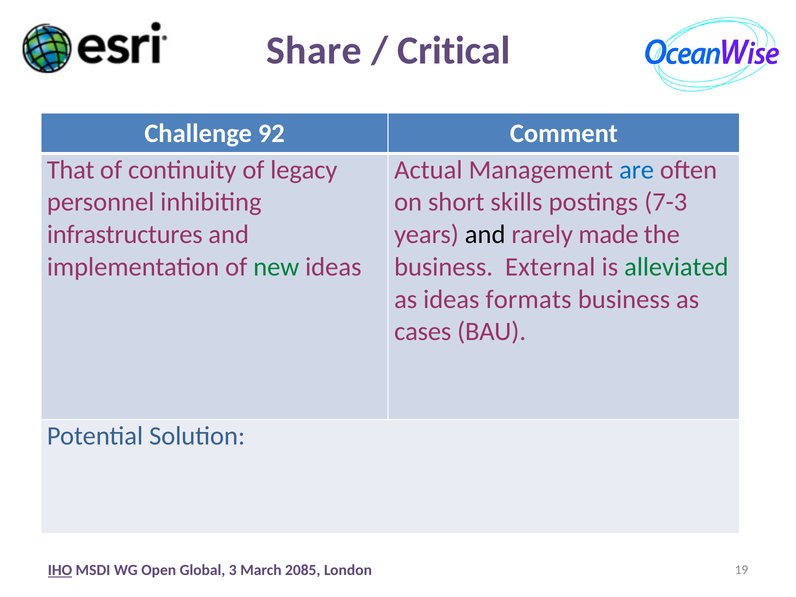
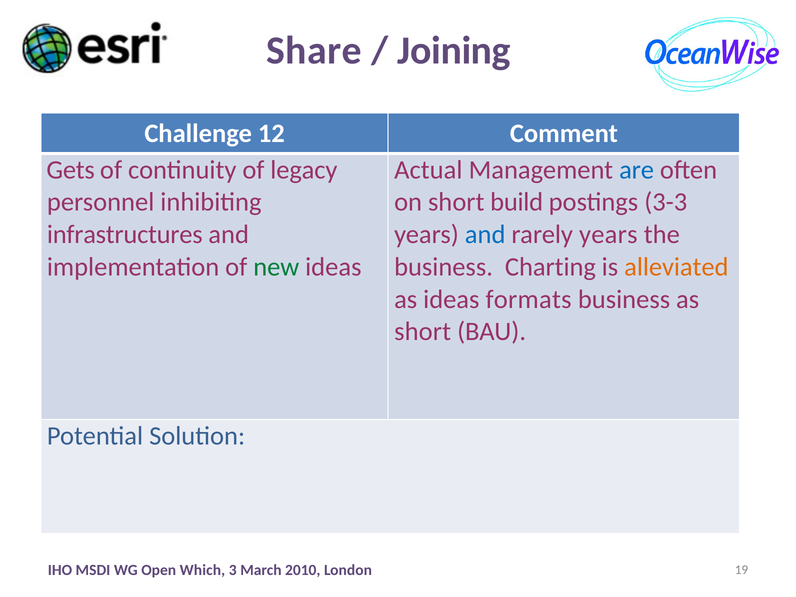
Critical: Critical -> Joining (454, 50)
92: 92 -> 12 (271, 133)
That: That -> Gets (71, 170)
skills: skills -> build (517, 202)
7-3: 7-3 -> 3-3 (666, 202)
and colour: black -> blue (485, 235)
rarely made: made -> years (608, 235)
External: External -> Charting (550, 267)
alleviated colour: green -> orange (676, 267)
cases: cases -> short (423, 332)
IHO underline: present -> none (60, 570)
Global: Global -> Which (202, 570)
2085: 2085 -> 2010 (303, 570)
